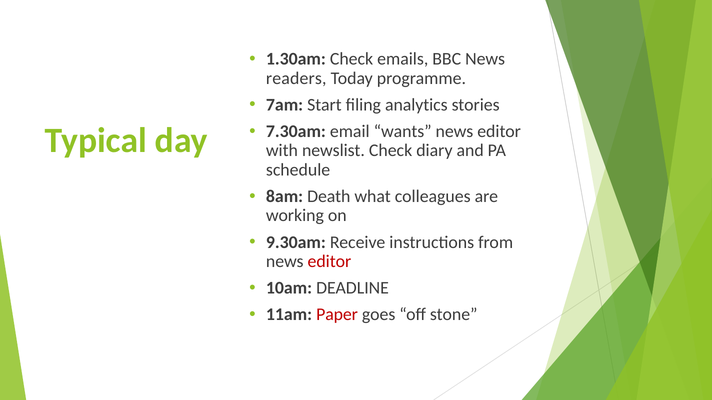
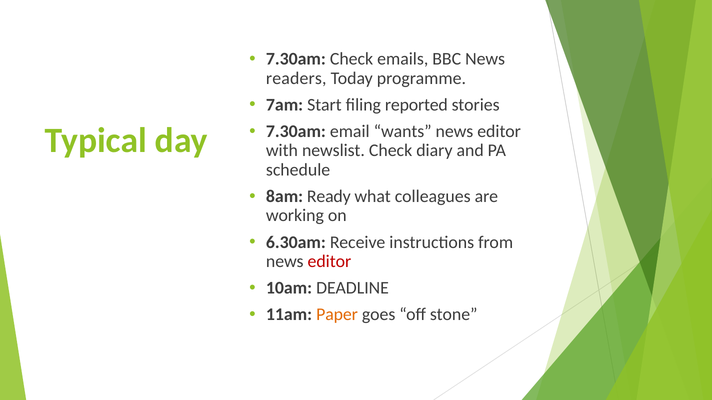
1.30am: 1.30am -> 7.30am (296, 59)
analytics: analytics -> reported (416, 105)
Death: Death -> Ready (329, 197)
9.30am: 9.30am -> 6.30am (296, 243)
Paper colour: red -> orange (337, 315)
